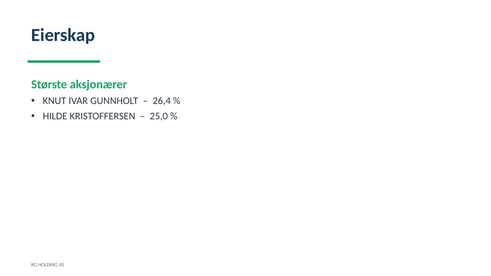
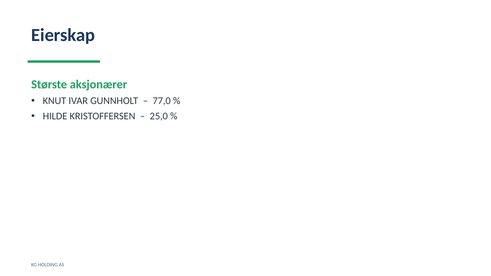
26,4: 26,4 -> 77,0 (162, 101)
